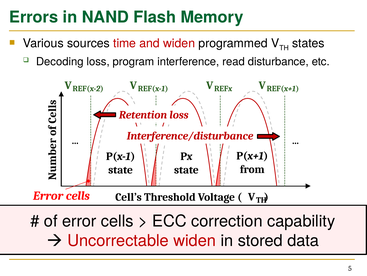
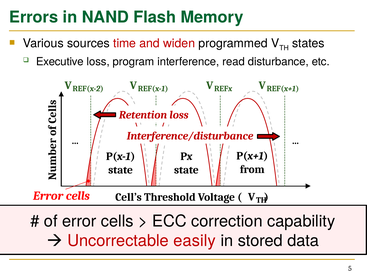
Decoding: Decoding -> Executive (60, 61)
Uncorrectable widen: widen -> easily (195, 240)
